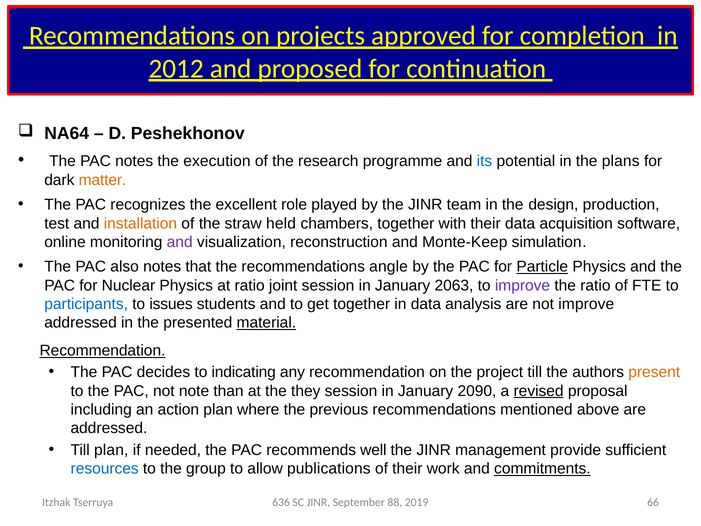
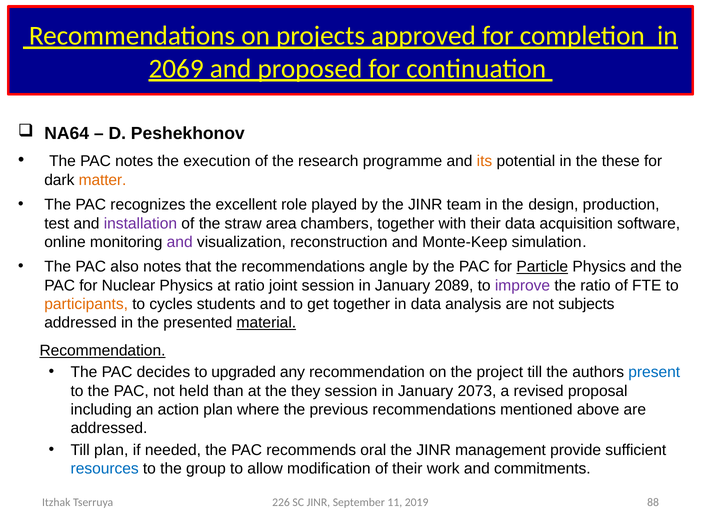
2012: 2012 -> 2069 (176, 69)
its colour: blue -> orange (484, 161)
plans: plans -> these (621, 161)
installation colour: orange -> purple (140, 223)
held: held -> area (281, 223)
2063: 2063 -> 2089 (454, 285)
participants colour: blue -> orange (86, 304)
issues: issues -> cycles (171, 304)
not improve: improve -> subjects (586, 304)
indicating: indicating -> upgraded (244, 372)
present colour: orange -> blue (654, 372)
note: note -> held (194, 391)
2090: 2090 -> 2073 (477, 391)
revised underline: present -> none (539, 391)
well: well -> oral (373, 450)
publications: publications -> modification (329, 469)
commitments underline: present -> none (542, 469)
636: 636 -> 226 (281, 502)
88: 88 -> 11 (395, 502)
66: 66 -> 88 (653, 502)
